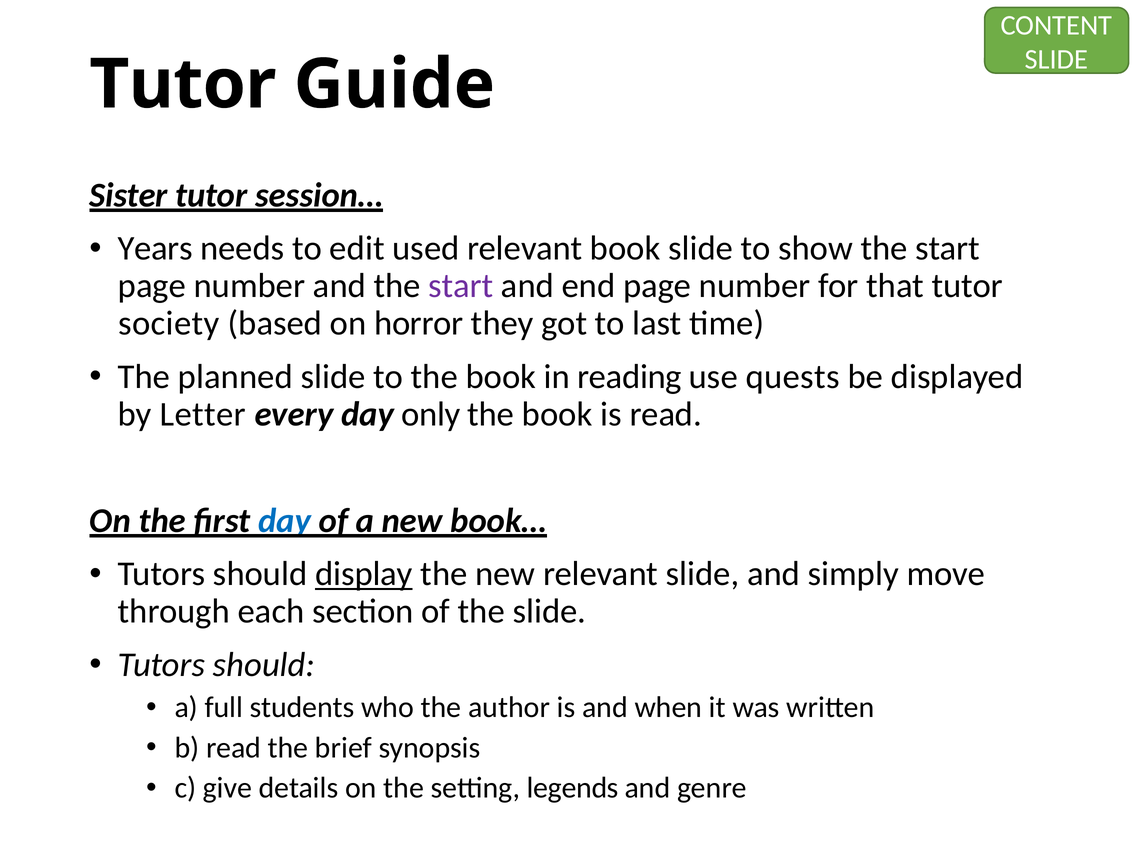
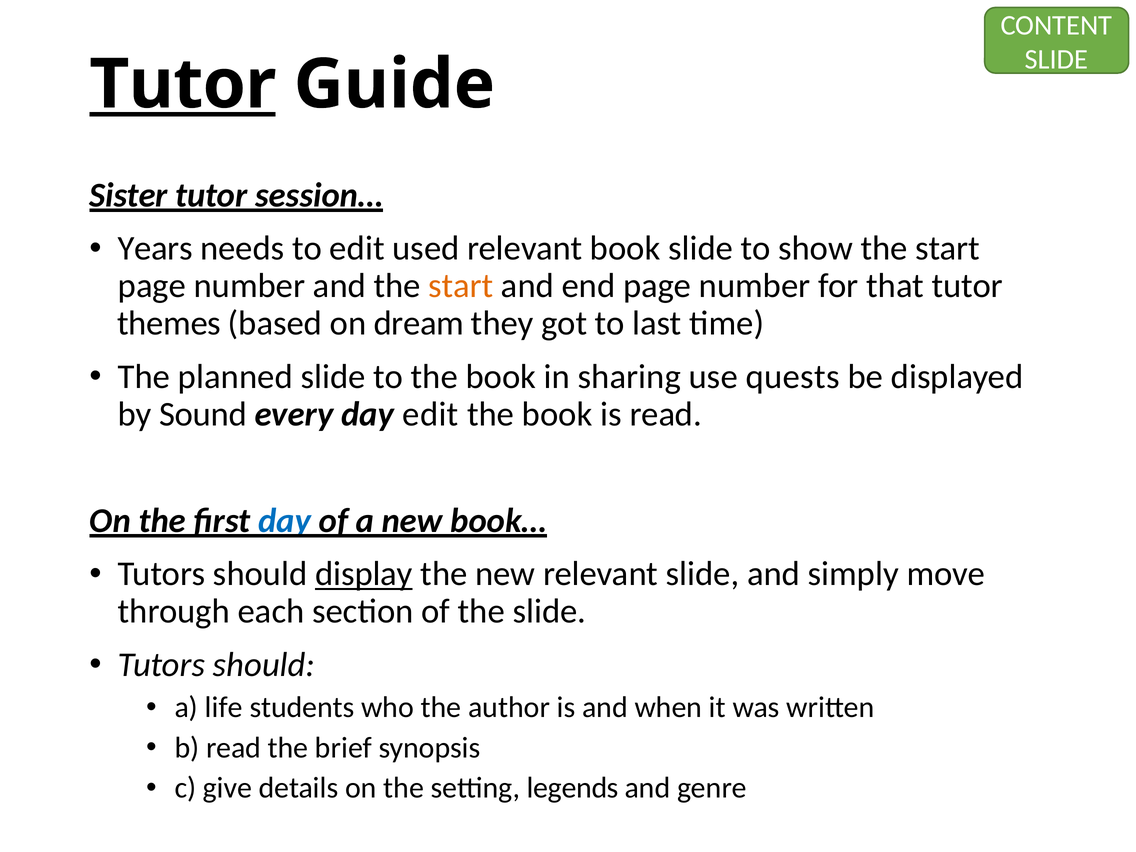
Tutor underline: none -> present (183, 84)
start colour: purple -> orange (461, 286)
society: society -> themes (169, 323)
horror: horror -> dream (419, 323)
reading: reading -> sharing (629, 377)
Letter: Letter -> Sound (203, 414)
day only: only -> edit (430, 414)
full: full -> life (224, 708)
